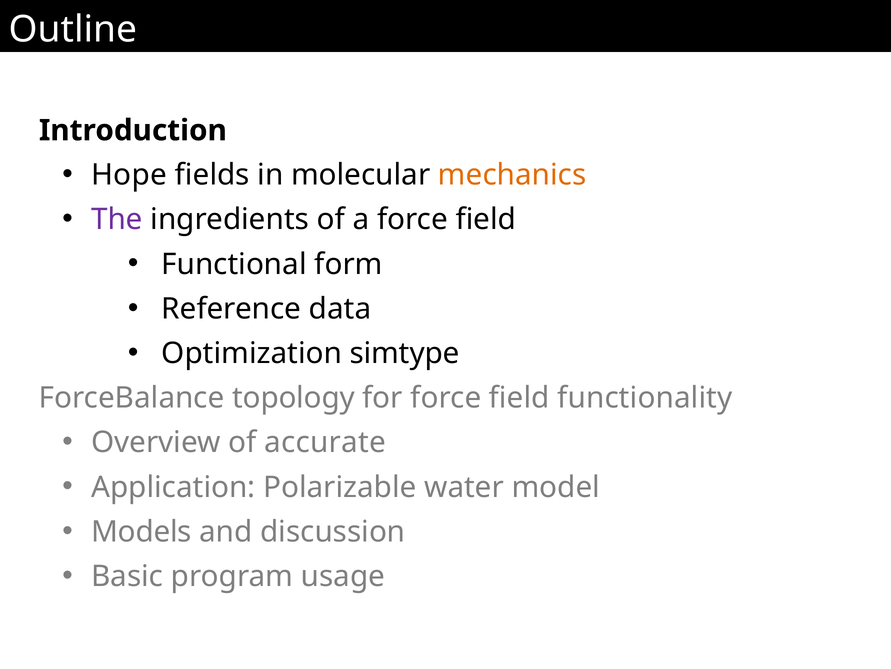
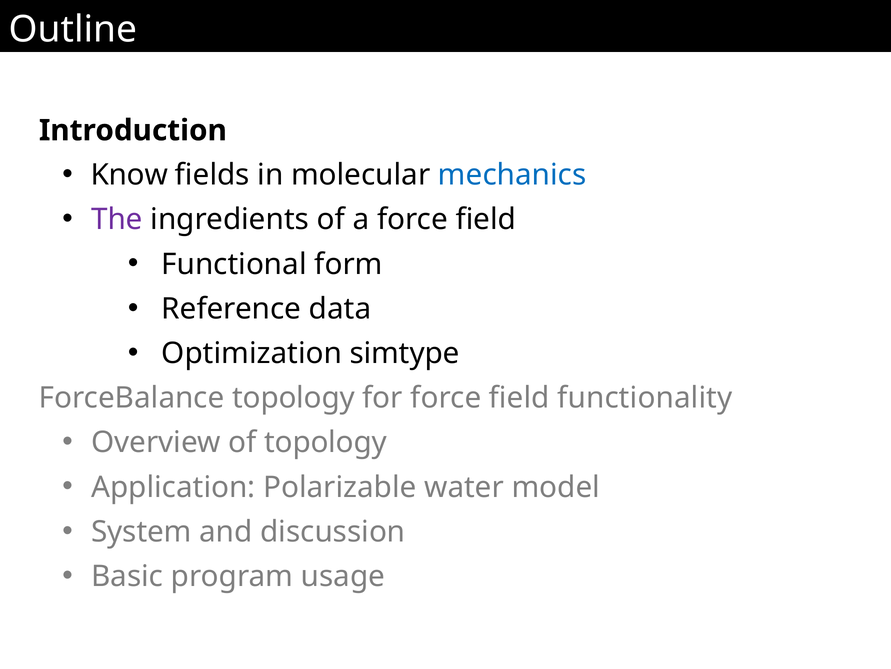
Hope: Hope -> Know (129, 175)
mechanics colour: orange -> blue (512, 175)
of accurate: accurate -> topology (325, 442)
Models: Models -> System (141, 531)
